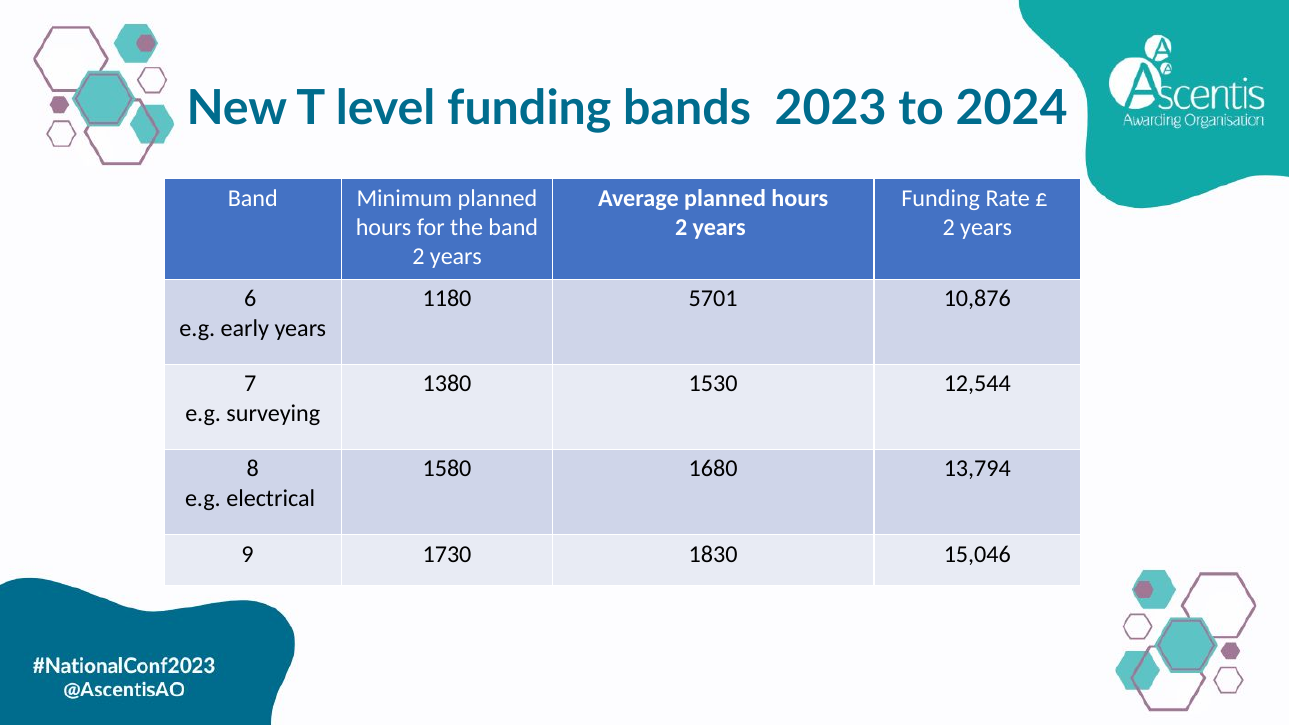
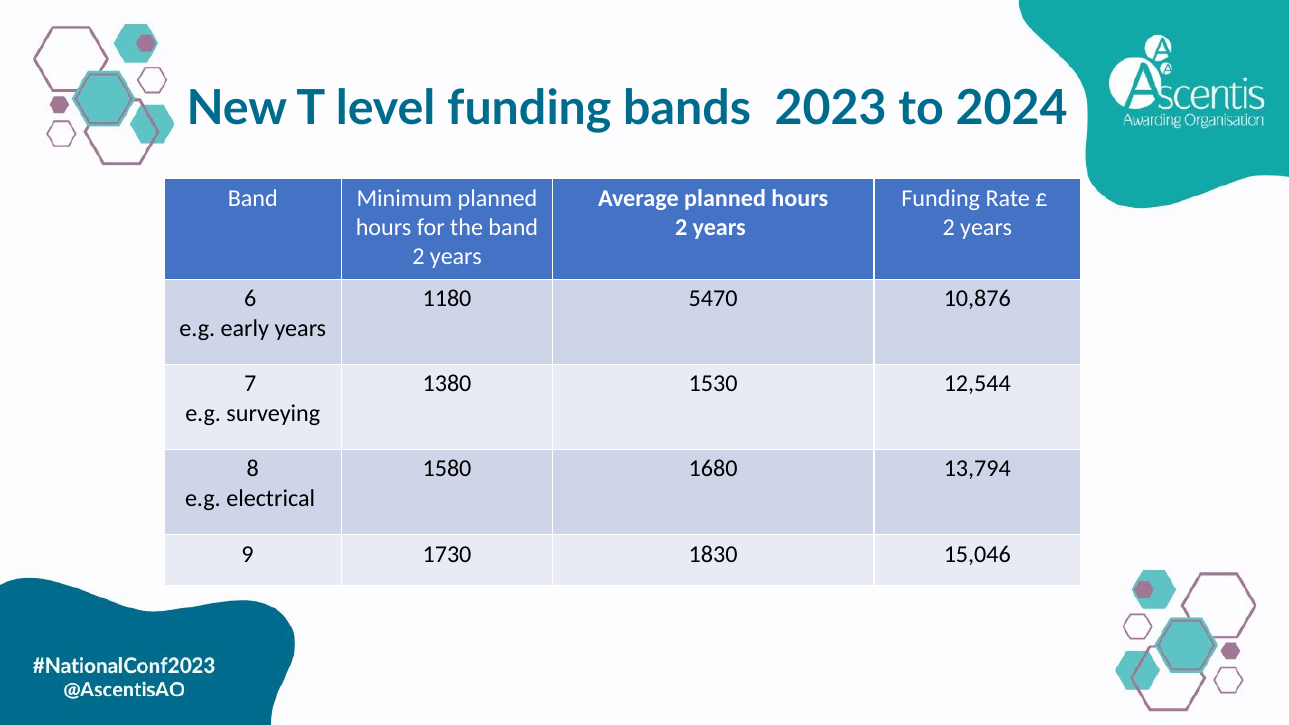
5701: 5701 -> 5470 (713, 299)
